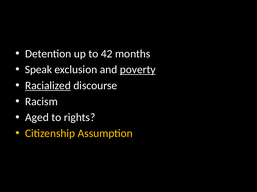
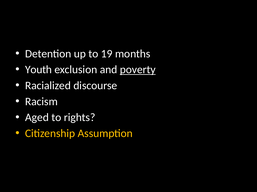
42: 42 -> 19 (107, 54)
Speak: Speak -> Youth (39, 70)
Racialized underline: present -> none (48, 86)
